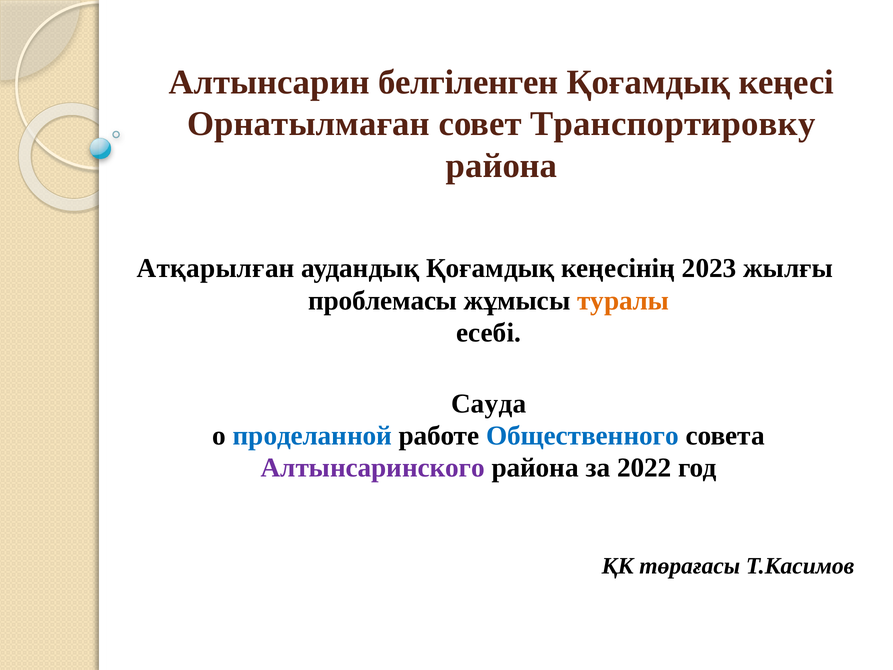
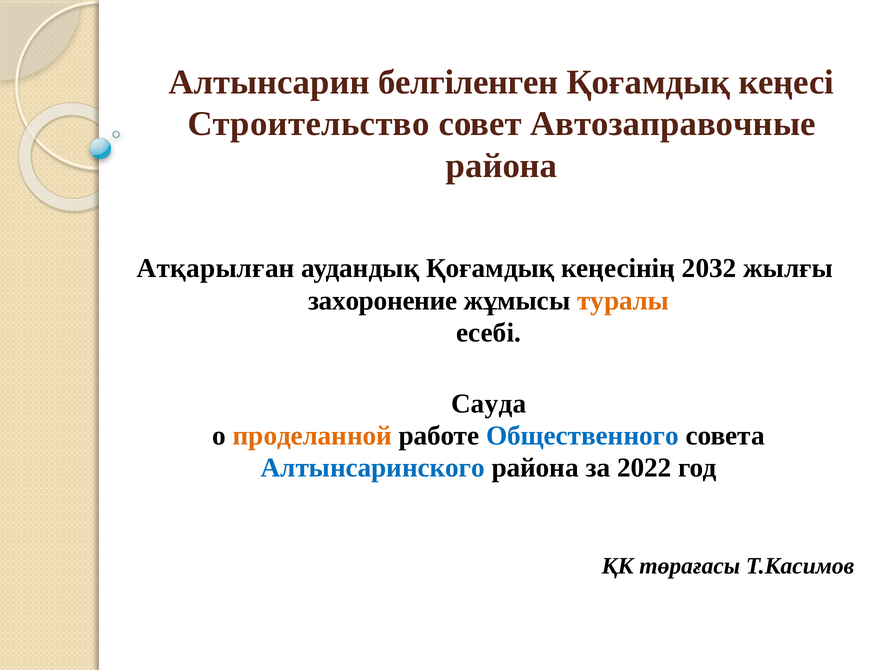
Орнатылмаған: Орнатылмаған -> Строительство (308, 124)
Транспортировку: Транспортировку -> Автозаправочные (673, 124)
2023: 2023 -> 2032 (709, 268)
проблемасы: проблемасы -> захоронение (383, 300)
проделанной colour: blue -> orange (312, 436)
Алтынсаринского colour: purple -> blue (373, 468)
